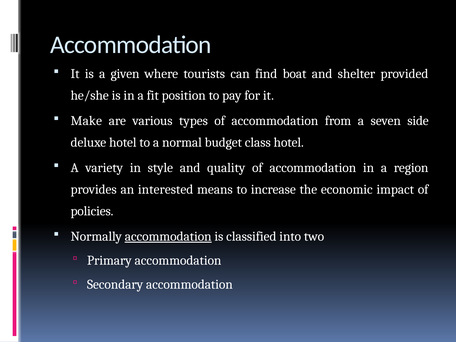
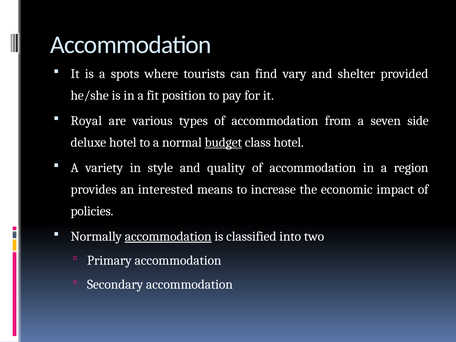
given: given -> spots (125, 74)
boat: boat -> vary (295, 74)
Make: Make -> Royal (86, 121)
budget underline: none -> present (223, 142)
